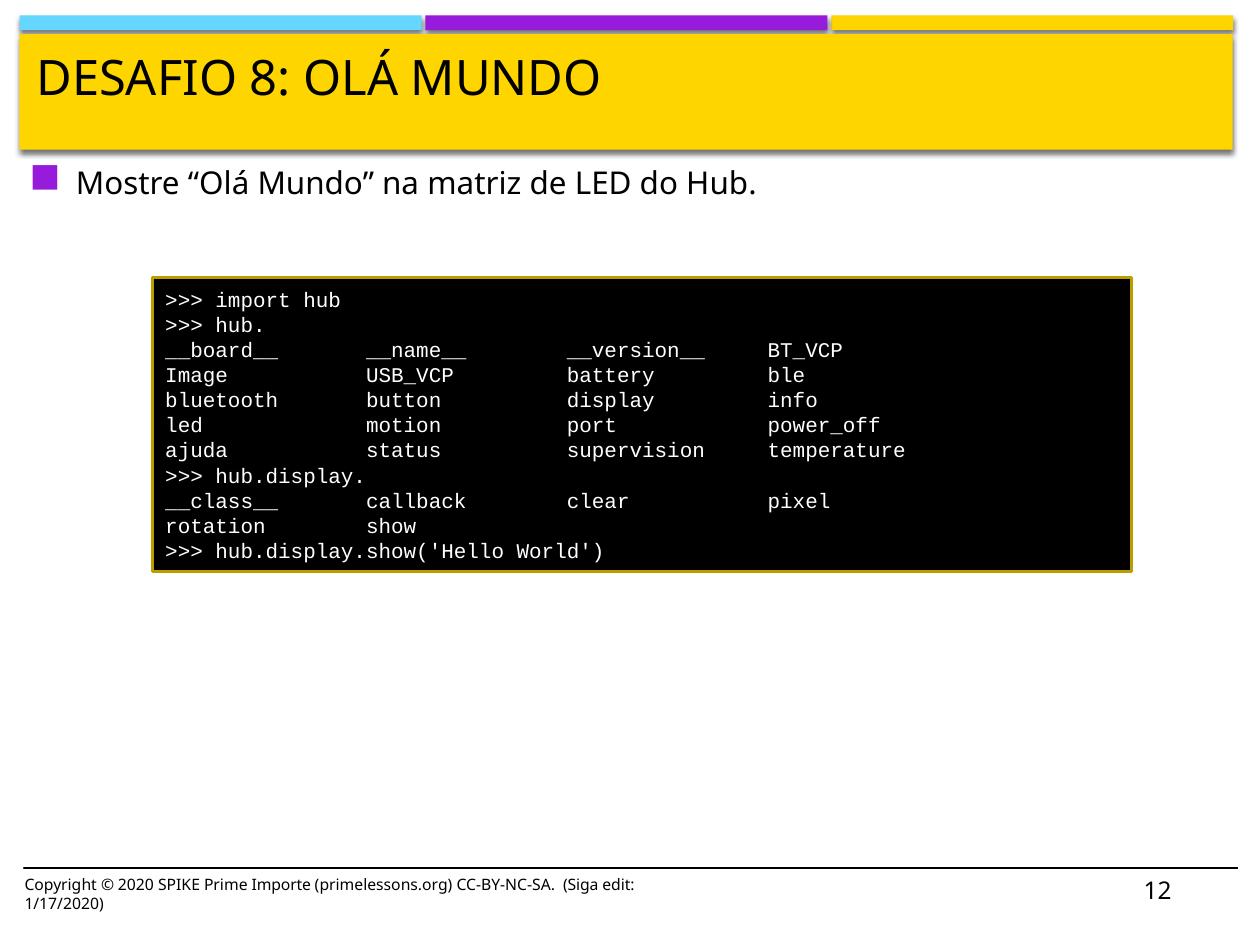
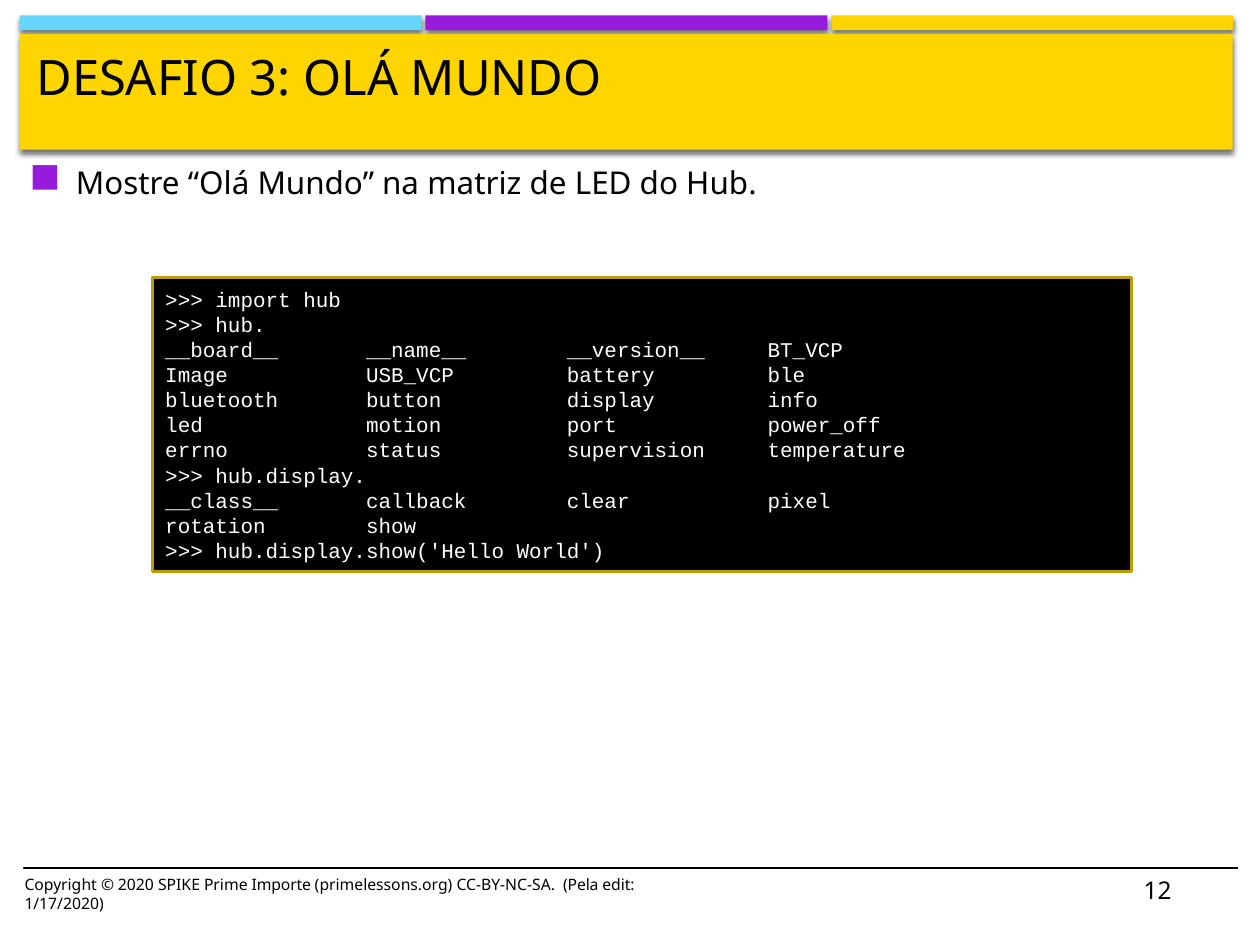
8: 8 -> 3 (270, 79)
ajuda: ajuda -> errno (197, 451)
Siga: Siga -> Pela (581, 885)
